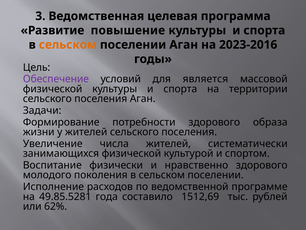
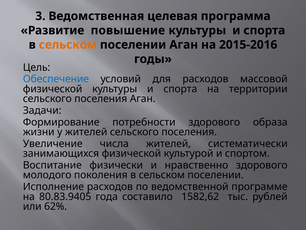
2023-2016: 2023-2016 -> 2015-2016 (248, 45)
Обеспечение colour: purple -> blue (56, 79)
для является: является -> расходов (205, 79)
49.85.5281: 49.85.5281 -> 80.83.9405 (65, 196)
1512,69: 1512,69 -> 1582,62 (200, 196)
